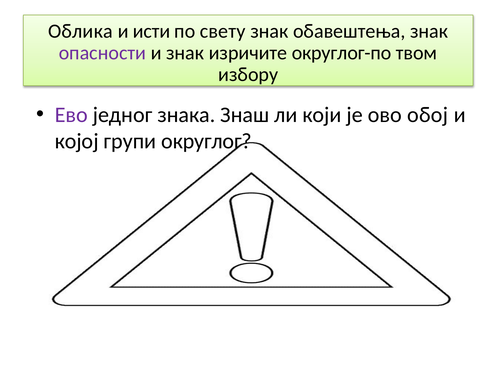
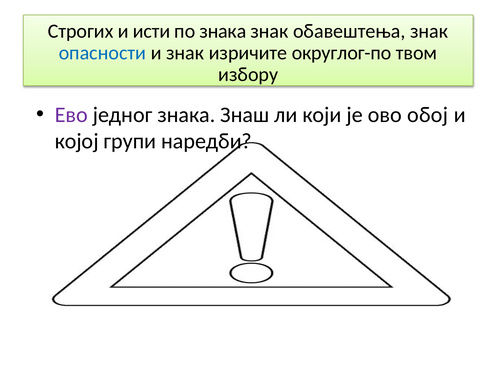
Облика: Облика -> Строгих (81, 31)
по свету: свету -> знака (223, 31)
опасности colour: purple -> blue (102, 53)
округлог: округлог -> наредби (207, 141)
